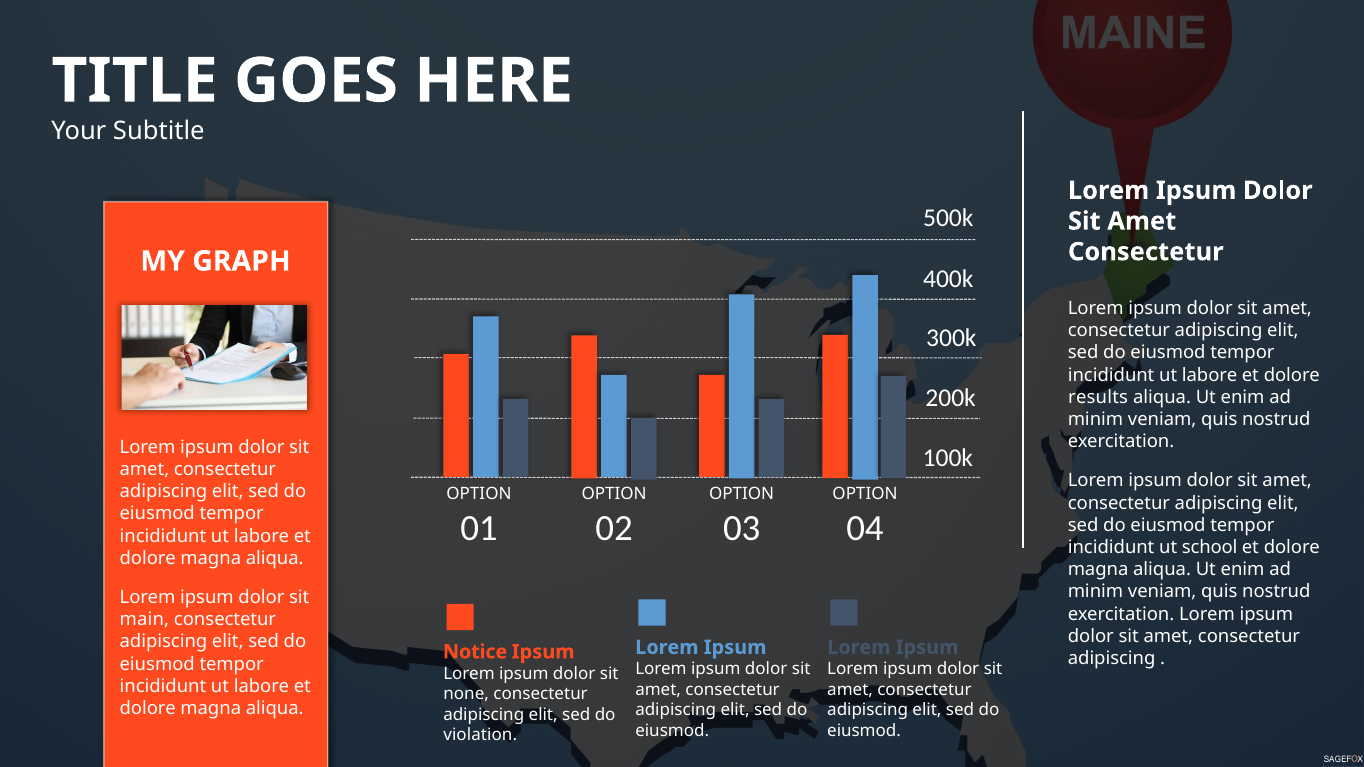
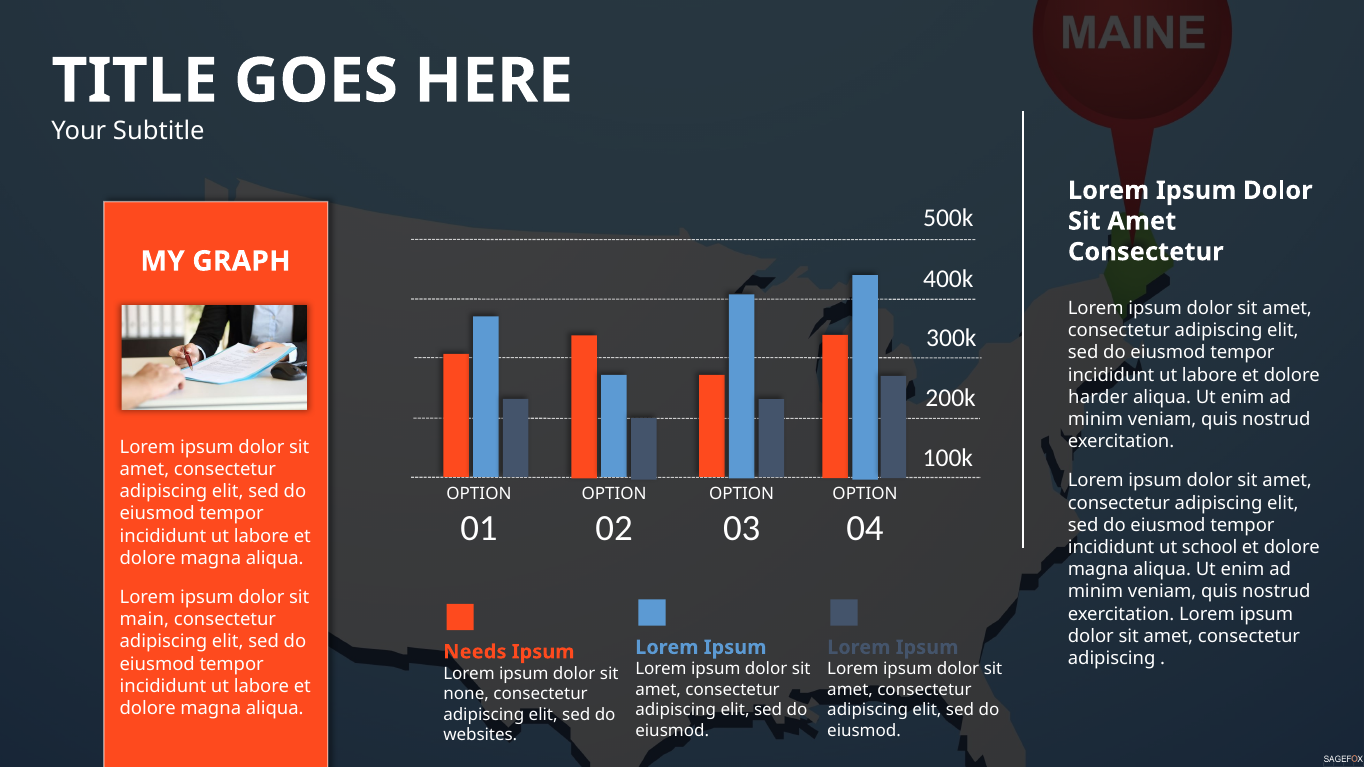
results: results -> harder (1098, 397)
Notice: Notice -> Needs (475, 652)
violation: violation -> websites (480, 735)
